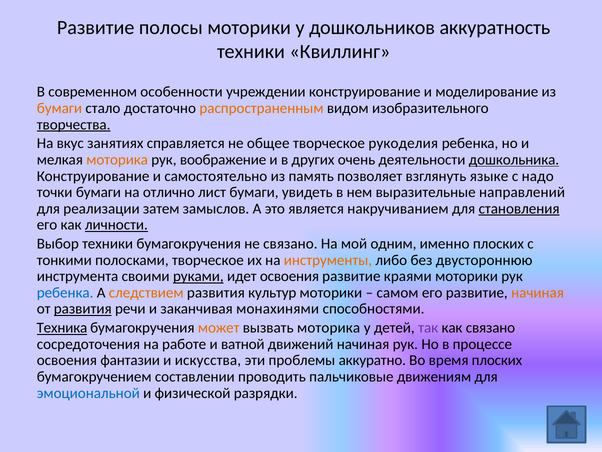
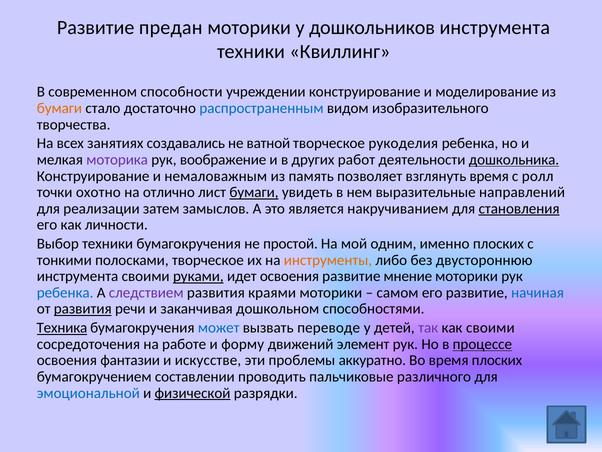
полосы: полосы -> предан (171, 27)
дошкольников аккуратность: аккуратность -> инструмента (495, 27)
особенности: особенности -> способности (181, 92)
распространенным colour: orange -> blue (261, 108)
творчества underline: present -> none (74, 124)
вкус: вкус -> всех (70, 143)
справляется: справляется -> создавались (186, 143)
общее: общее -> ватной (268, 143)
моторика colour: orange -> purple (117, 160)
очень: очень -> работ (356, 160)
самостоятельно: самостоятельно -> немаловажным (216, 176)
взглянуть языке: языке -> время (489, 176)
надо: надо -> ролл (538, 176)
точки бумаги: бумаги -> охотно (98, 192)
бумаги underline: none -> present (254, 192)
личности underline: present -> none (116, 225)
не связано: связано -> простой (290, 244)
краями: краями -> мнение (408, 276)
следствием colour: orange -> purple (146, 292)
культур: культур -> краями (272, 292)
начиная colour: orange -> blue (538, 292)
монахинями: монахинями -> дошкольном (278, 309)
может colour: orange -> blue (219, 328)
вызвать моторика: моторика -> переводе (329, 328)
как связано: связано -> своими (490, 328)
ватной: ватной -> форму (243, 344)
движений начиная: начиная -> элемент (363, 344)
процессе underline: none -> present (482, 344)
искусства: искусства -> искусстве (208, 360)
движениям: движениям -> различного (434, 376)
физической underline: none -> present (193, 393)
